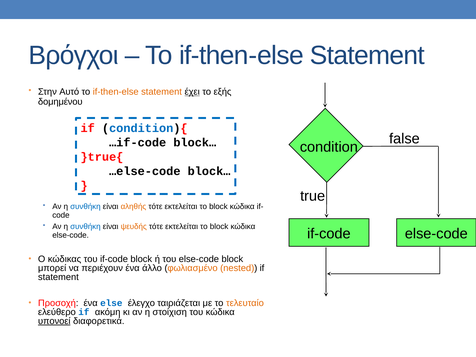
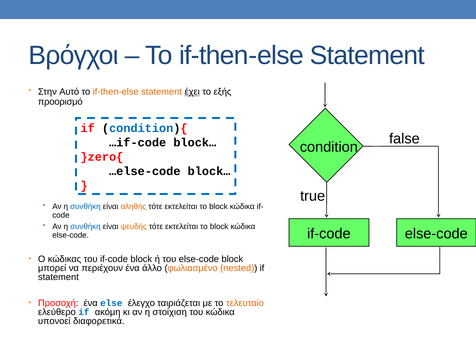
δομημένου: δομημένου -> προορισμό (60, 102)
}true{: }true{ -> }zero{ (102, 157)
υπονοεί underline: present -> none (54, 321)
